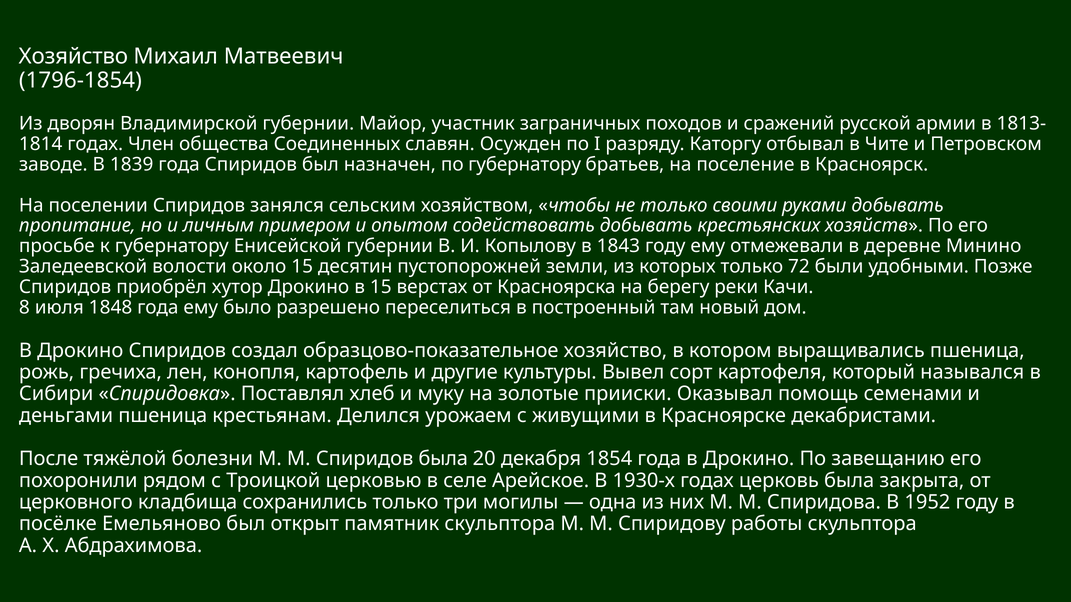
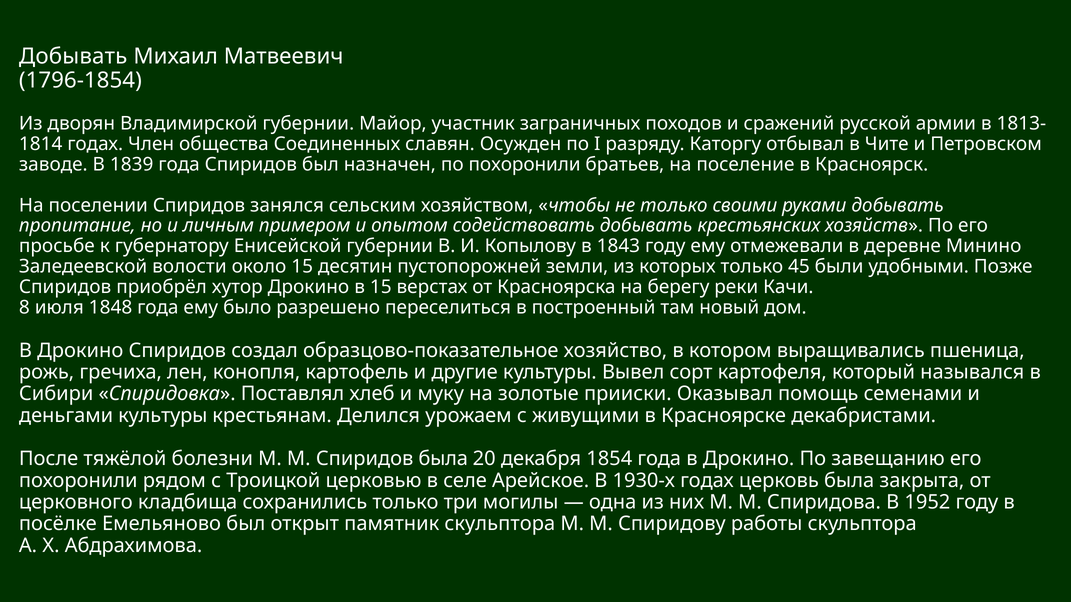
Хозяйство: Хозяйство -> Добывать (73, 57)
по губернатору: губернатору -> похоронили (525, 164)
72: 72 -> 45 (799, 267)
деньгами пшеница: пшеница -> культуры (163, 416)
